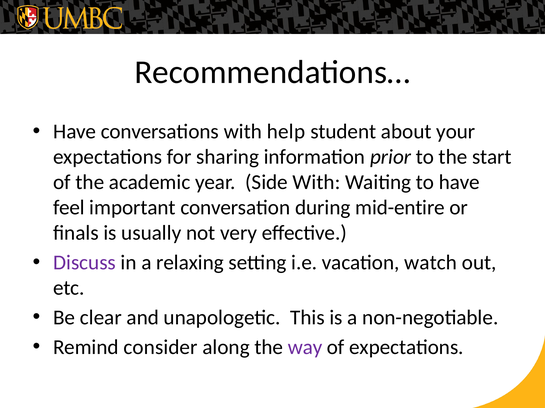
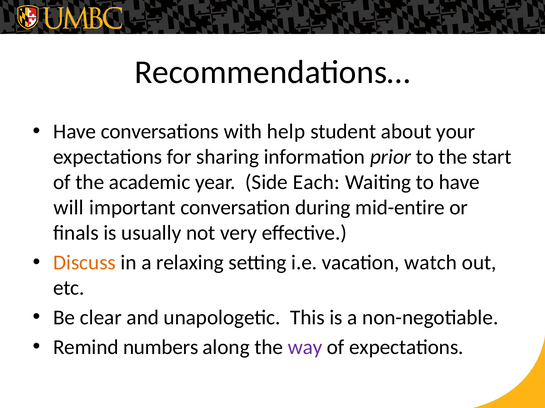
Side With: With -> Each (316, 183)
feel: feel -> will (69, 208)
Discuss colour: purple -> orange (85, 263)
consider: consider -> numbers (161, 348)
